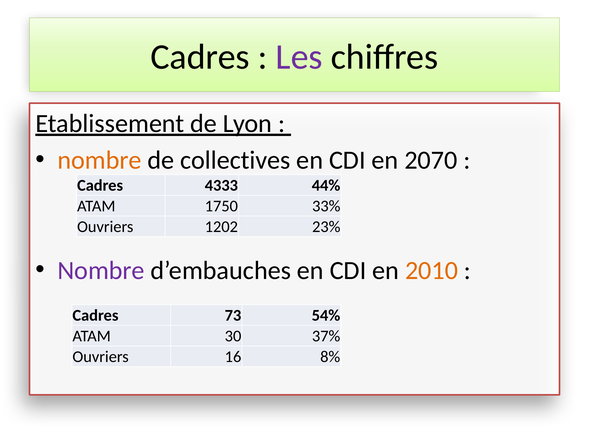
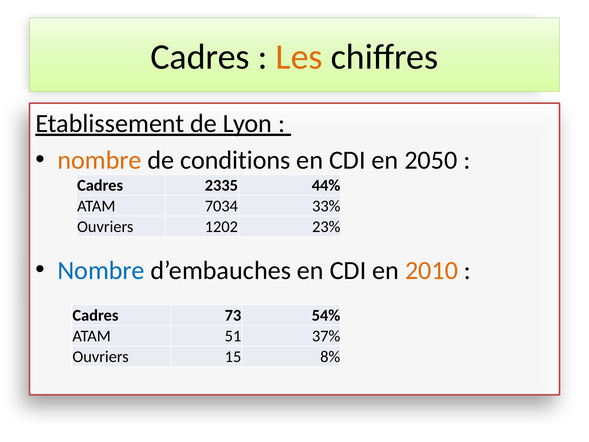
Les colour: purple -> orange (299, 57)
collectives: collectives -> conditions (235, 160)
2070: 2070 -> 2050 (431, 160)
4333: 4333 -> 2335 (221, 185)
1750: 1750 -> 7034 (221, 206)
Nombre colour: purple -> blue (101, 270)
30: 30 -> 51 (233, 336)
16: 16 -> 15 (233, 357)
